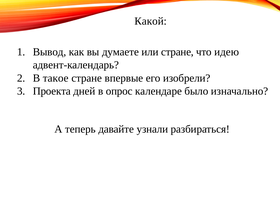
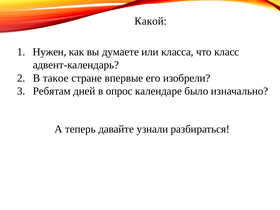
Вывод: Вывод -> Нужен (50, 52)
или стране: стране -> класса (177, 52)
идею: идею -> класс (227, 52)
Проекта: Проекта -> Ребятам (52, 91)
